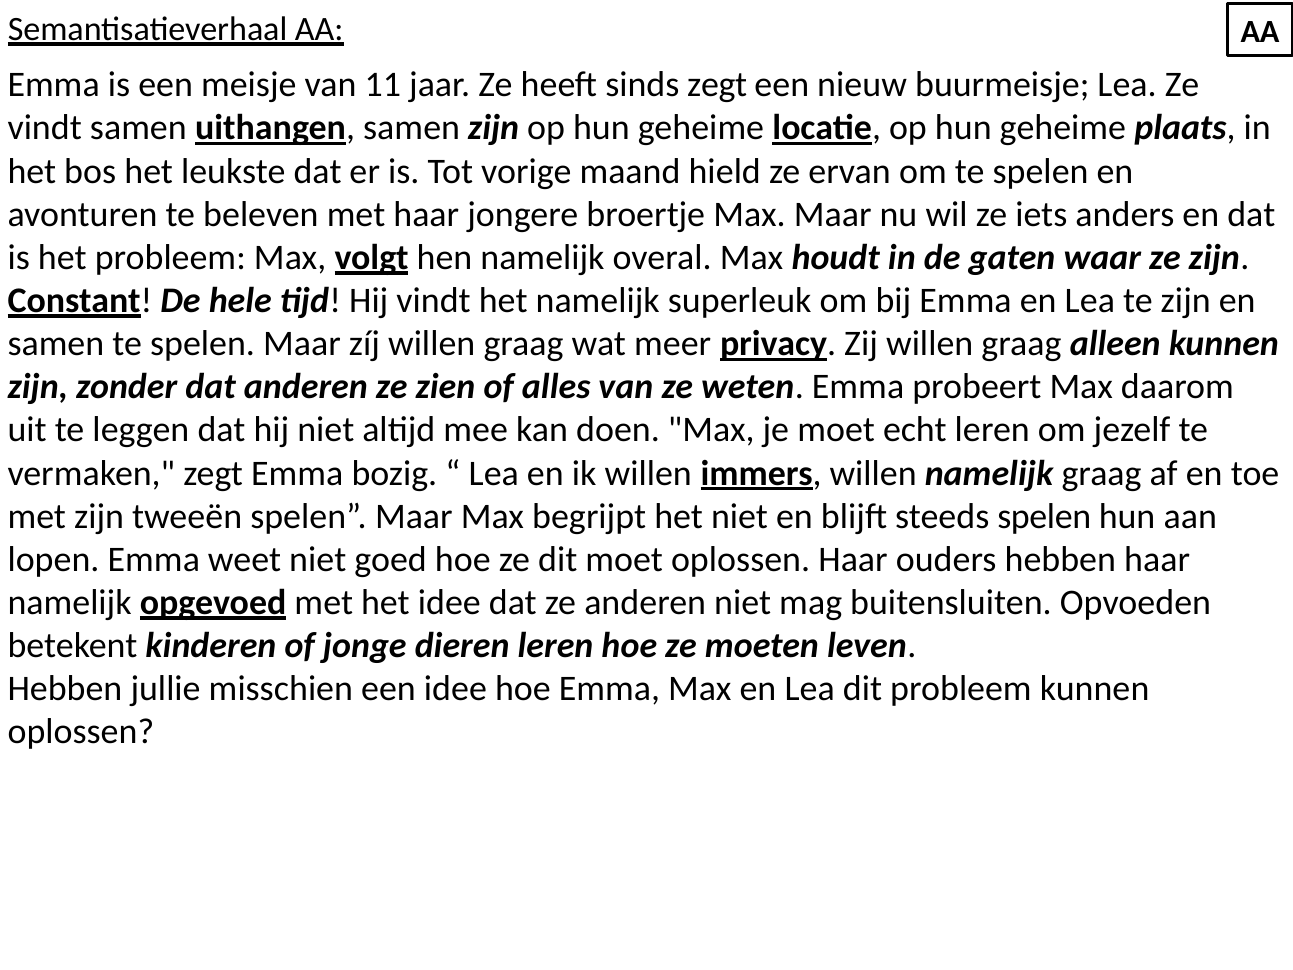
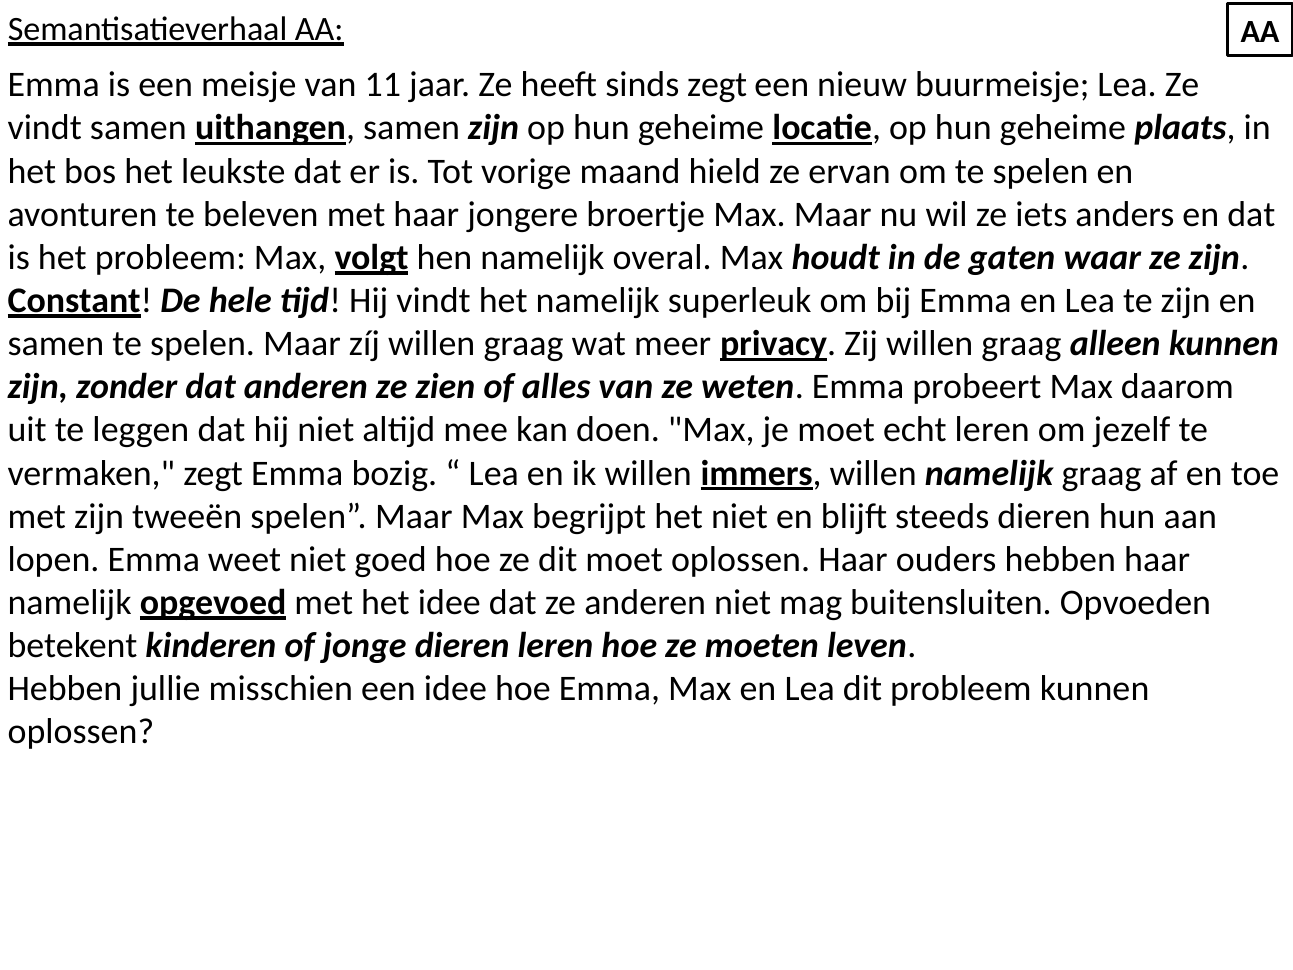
steeds spelen: spelen -> dieren (1044, 516)
